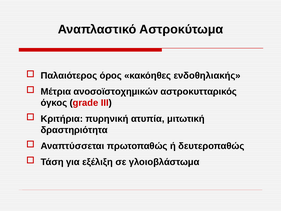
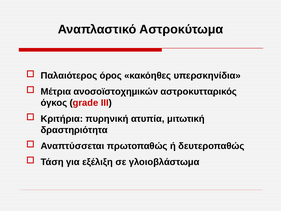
ενδοθηλιακής: ενδοθηλιακής -> υπερσκηνίδια (207, 76)
